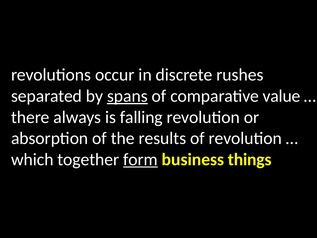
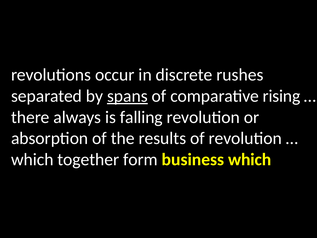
value: value -> rising (281, 96)
form underline: present -> none (140, 159)
business things: things -> which (250, 159)
